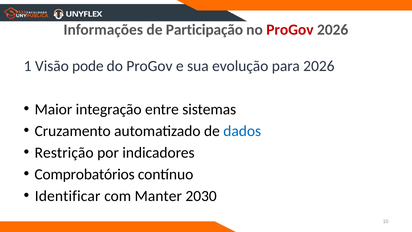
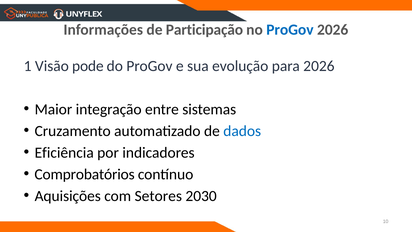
ProGov colour: red -> blue (290, 30)
Restrição: Restrição -> Eficiência (64, 152)
Identificar: Identificar -> Aquisições (68, 196)
Manter: Manter -> Setores (158, 196)
